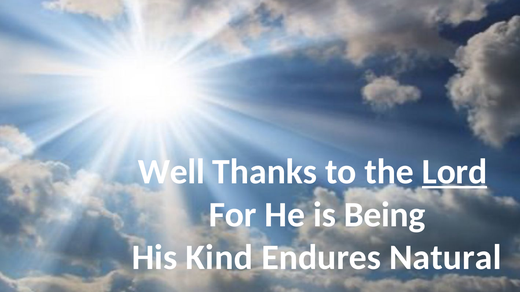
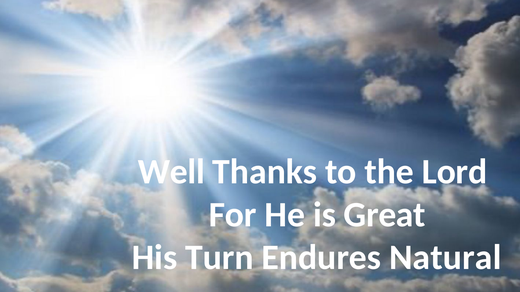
Lord underline: present -> none (455, 172)
Being: Being -> Great (385, 215)
Kind: Kind -> Turn (219, 258)
